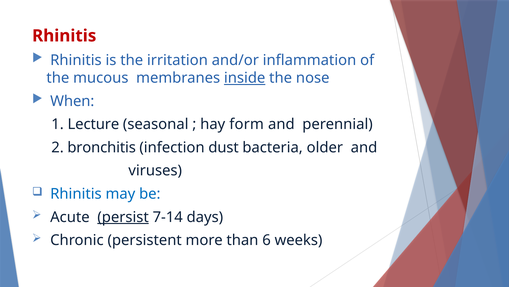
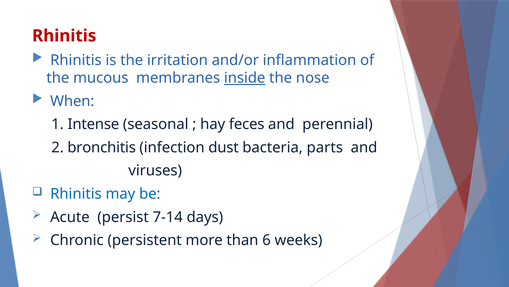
Lecture: Lecture -> Intense (93, 124)
form: form -> feces (247, 124)
older: older -> parts (325, 147)
persist underline: present -> none (123, 217)
